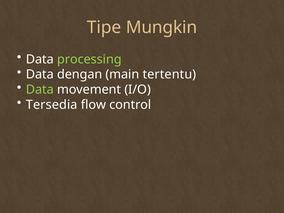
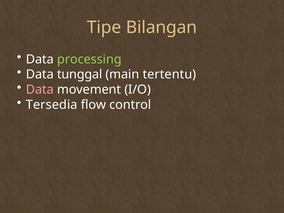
Mungkin: Mungkin -> Bilangan (161, 27)
dengan: dengan -> tunggal (80, 74)
Data colour: light green -> pink (40, 90)
